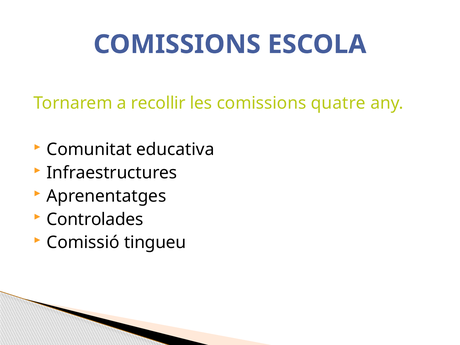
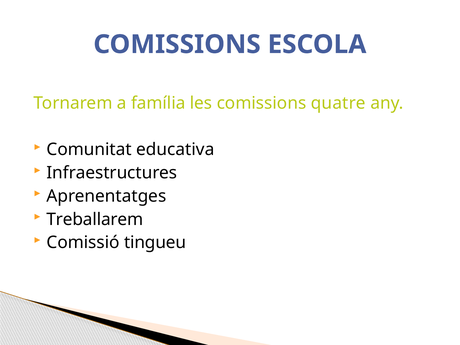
recollir: recollir -> família (158, 103)
Controlades: Controlades -> Treballarem (95, 219)
